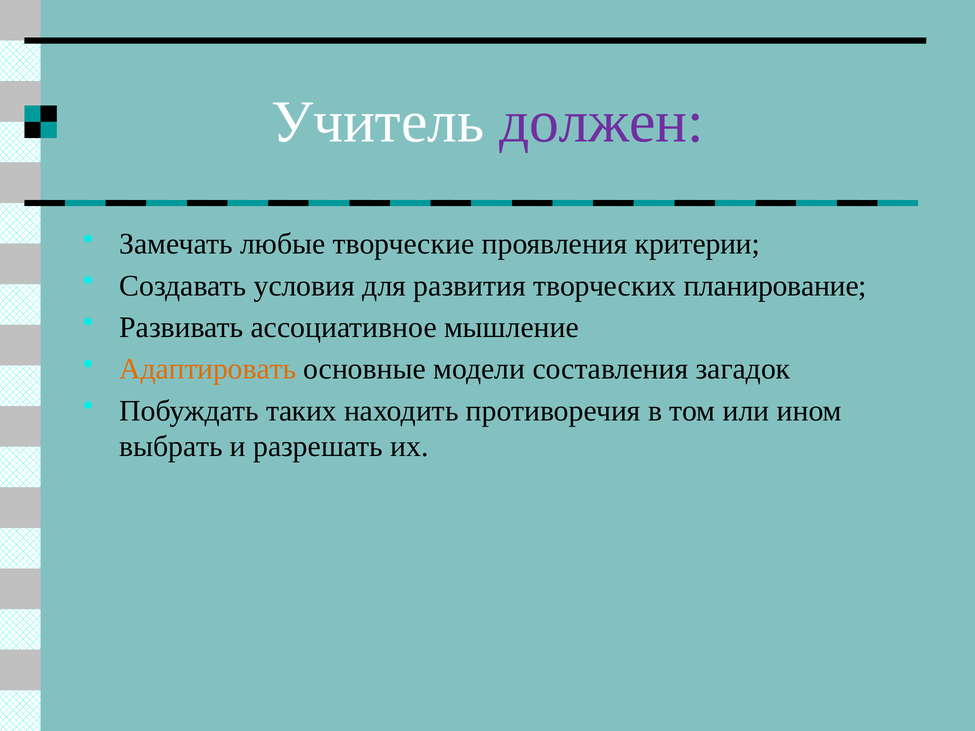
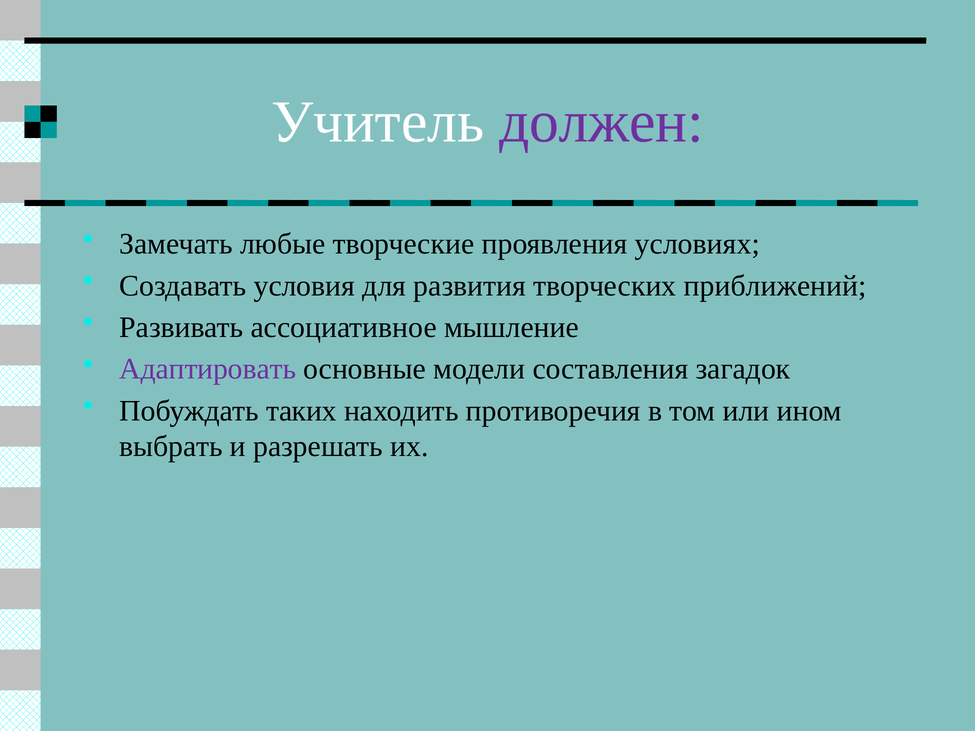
критерии: критерии -> условиях (697, 244)
планирование: планирование -> приближений (775, 286)
Адаптировать colour: orange -> purple (208, 369)
